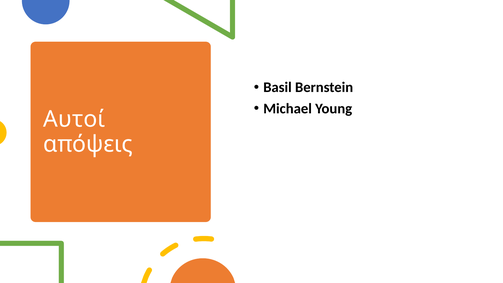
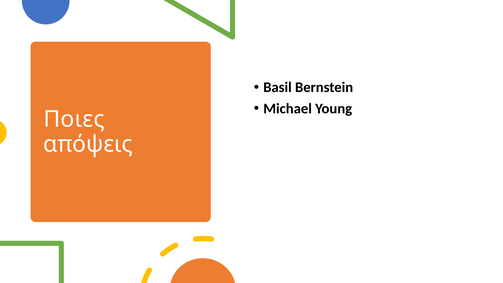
Αυτοί: Αυτοί -> Ποιες (74, 119)
